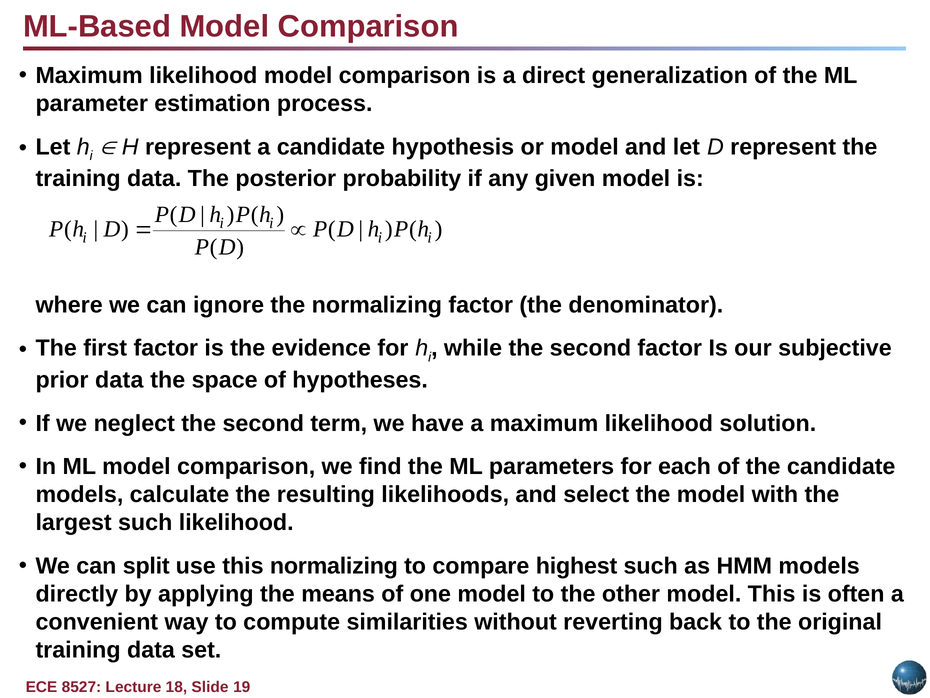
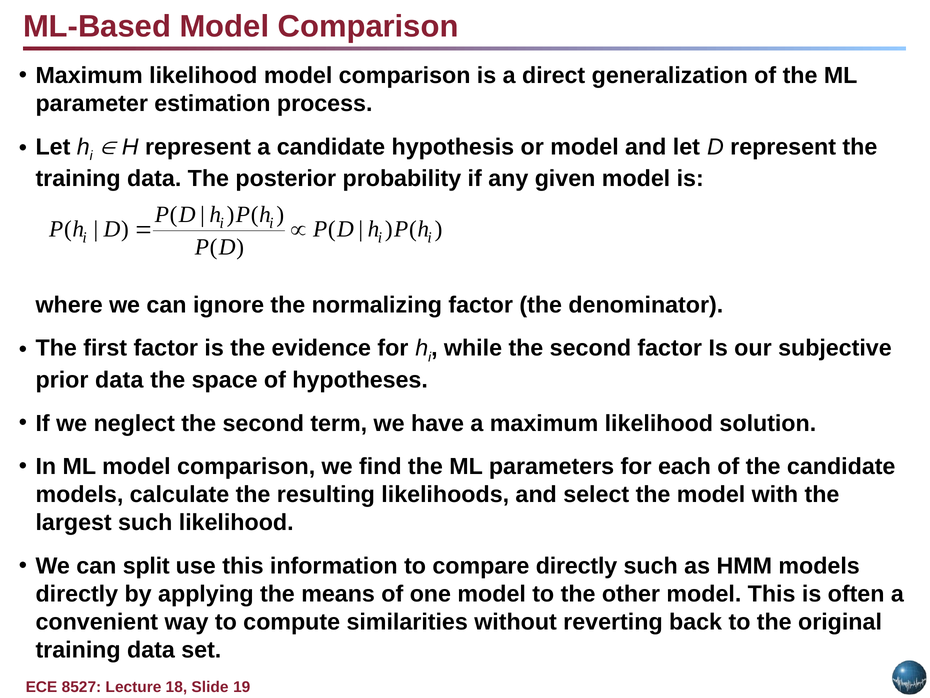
this normalizing: normalizing -> information (334, 566)
compare highest: highest -> directly (577, 566)
